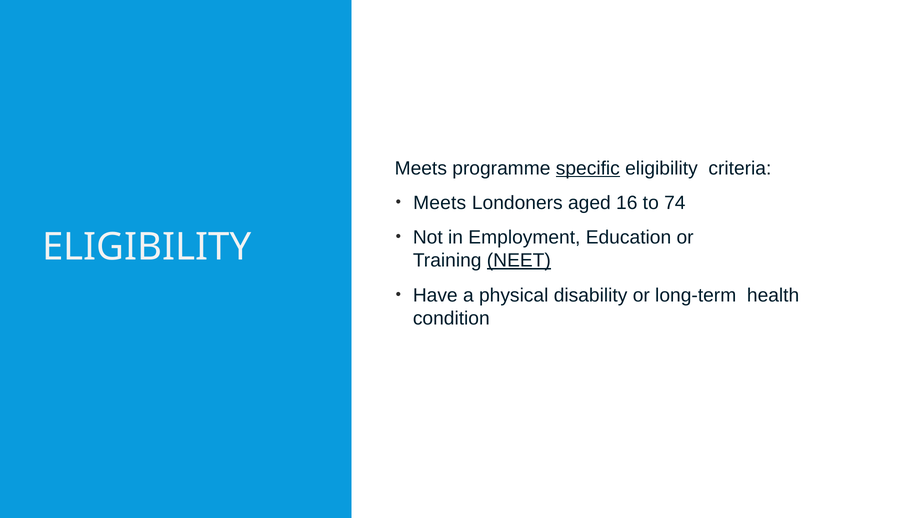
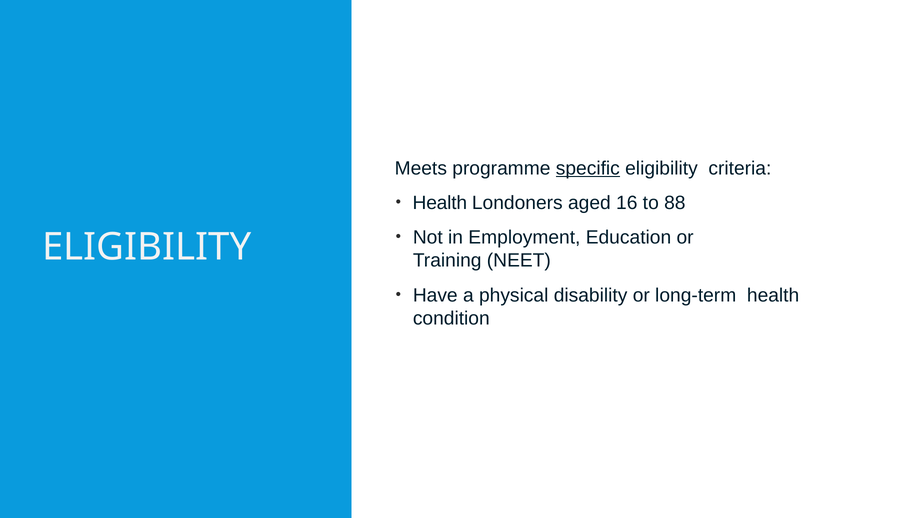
Meets: Meets -> Health (440, 203)
74: 74 -> 88 (675, 203)
NEET underline: present -> none (519, 261)
